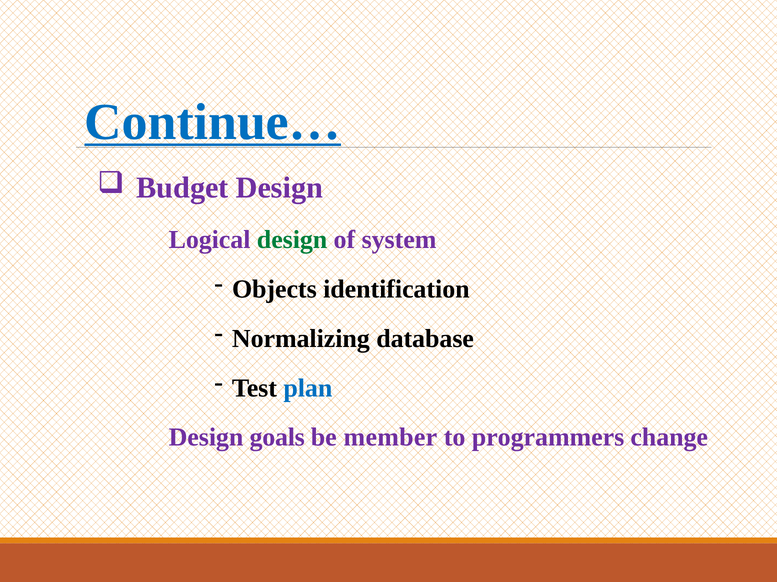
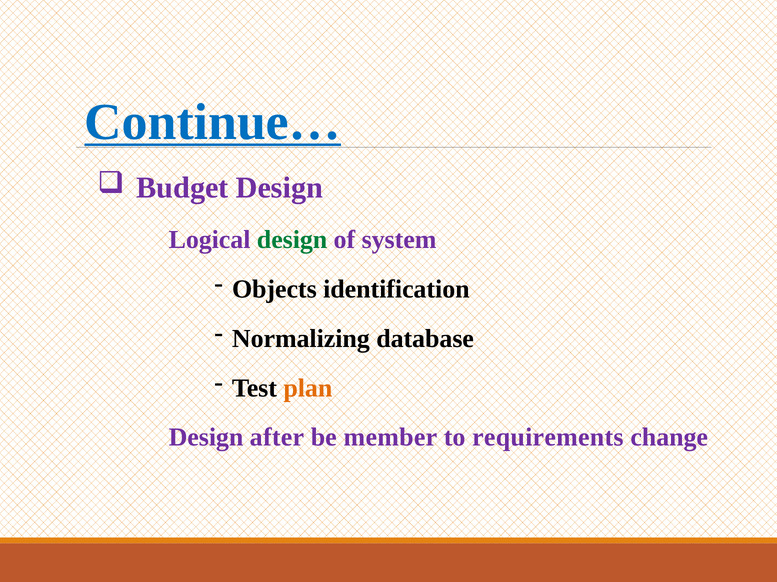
plan colour: blue -> orange (308, 388)
goals: goals -> after (277, 437)
programmers: programmers -> requirements (548, 437)
